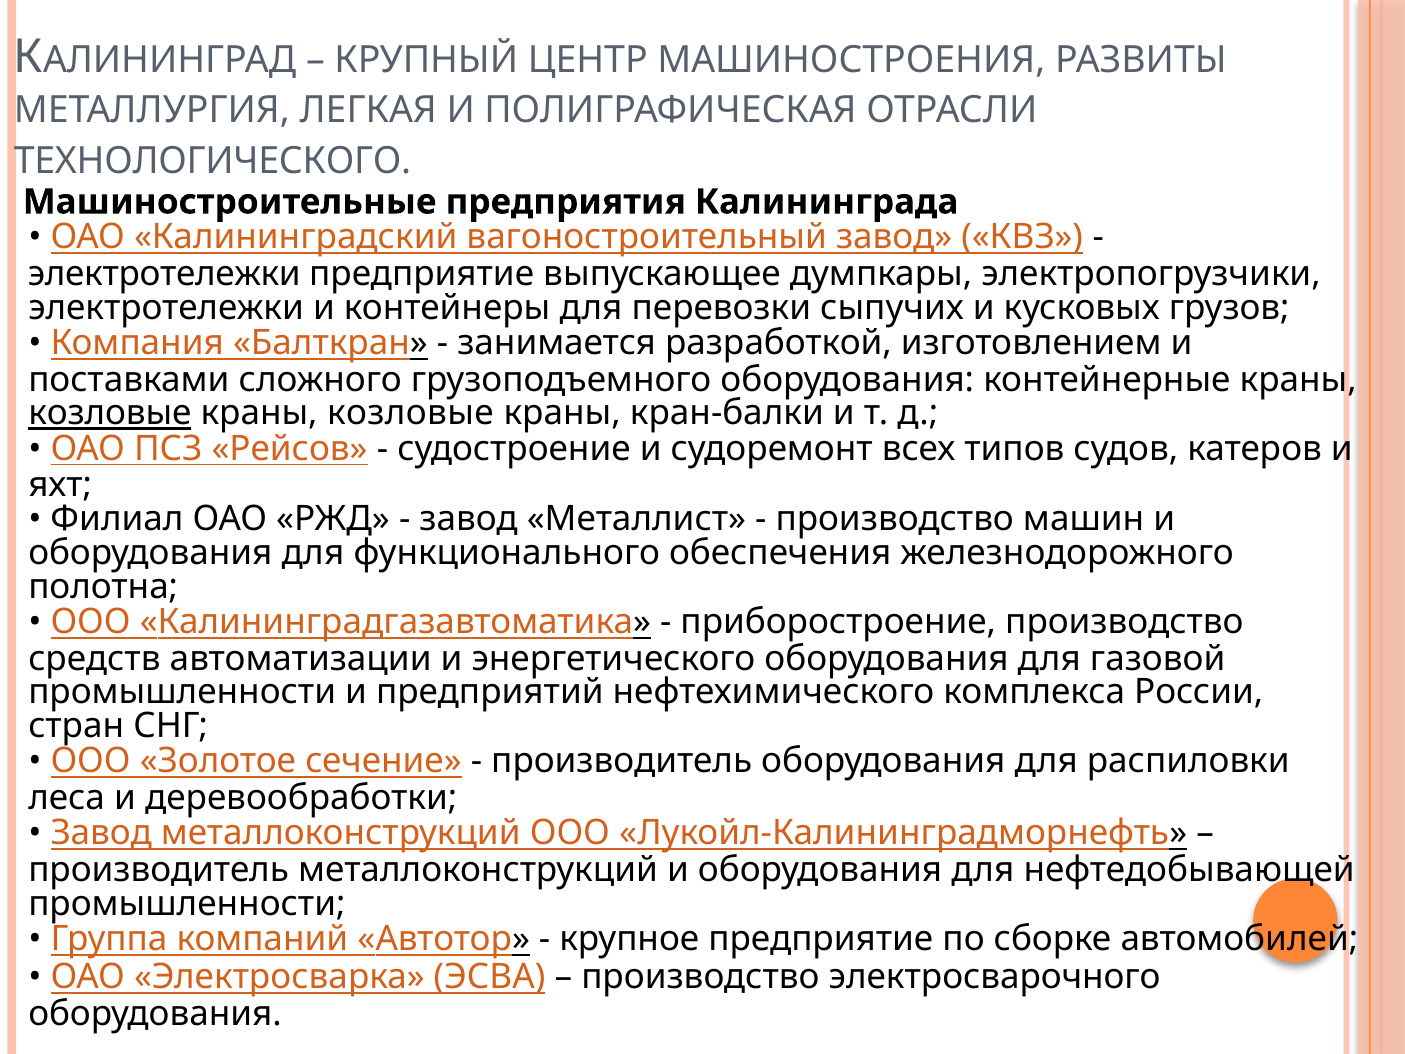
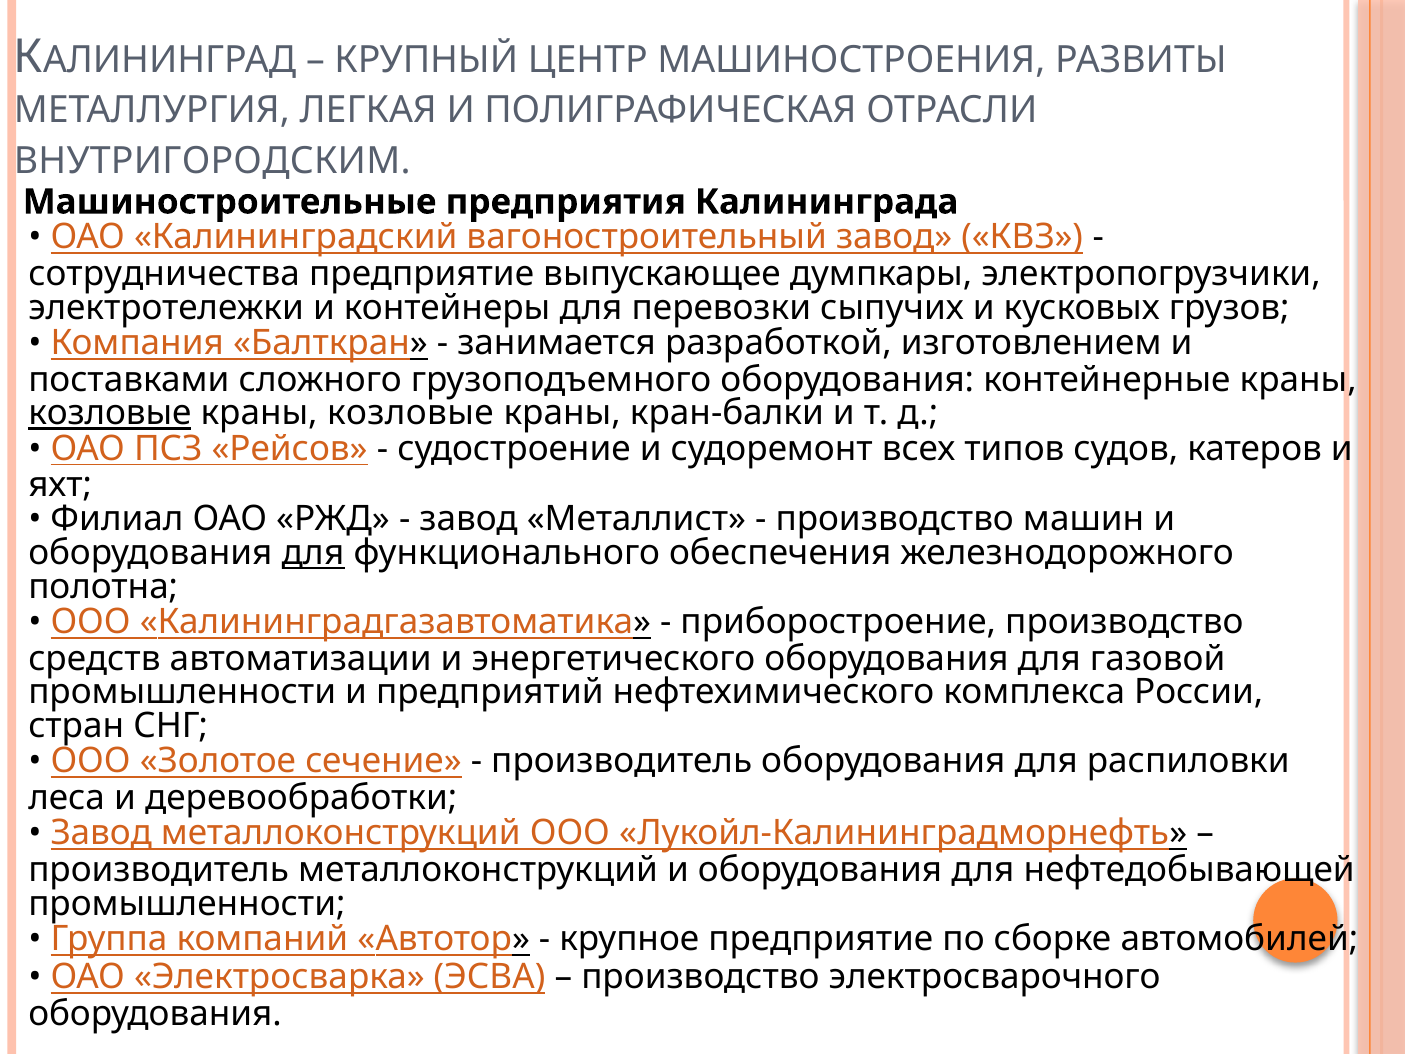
ТЕХНОЛОГИЧЕСКОГО: ТЕХНОЛОГИЧЕСКОГО -> ВНУТРИГОРОДСКИМ (212, 161)
электротележки: электротележки -> сотрудничества (164, 274)
для underline: none -> present (313, 553)
